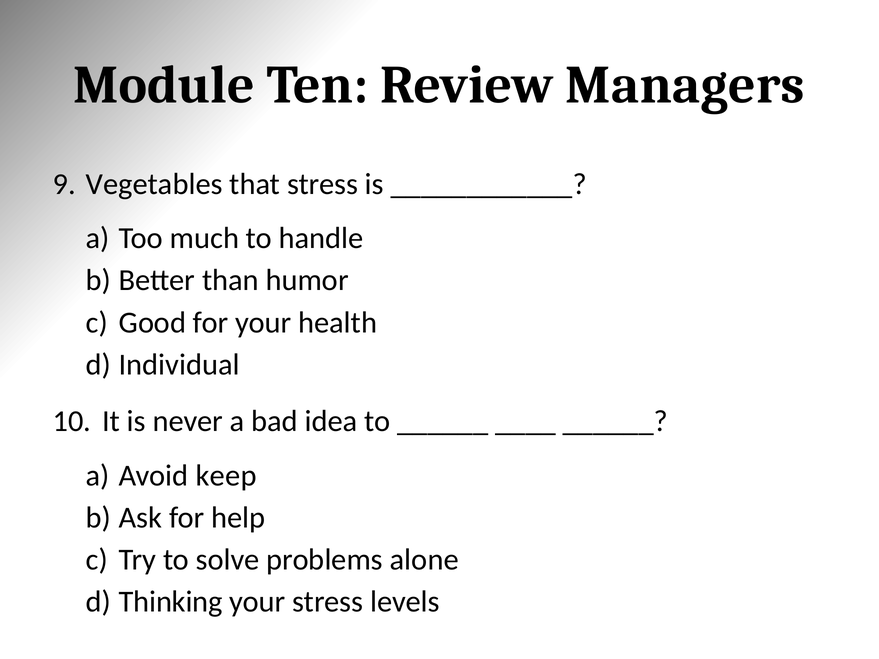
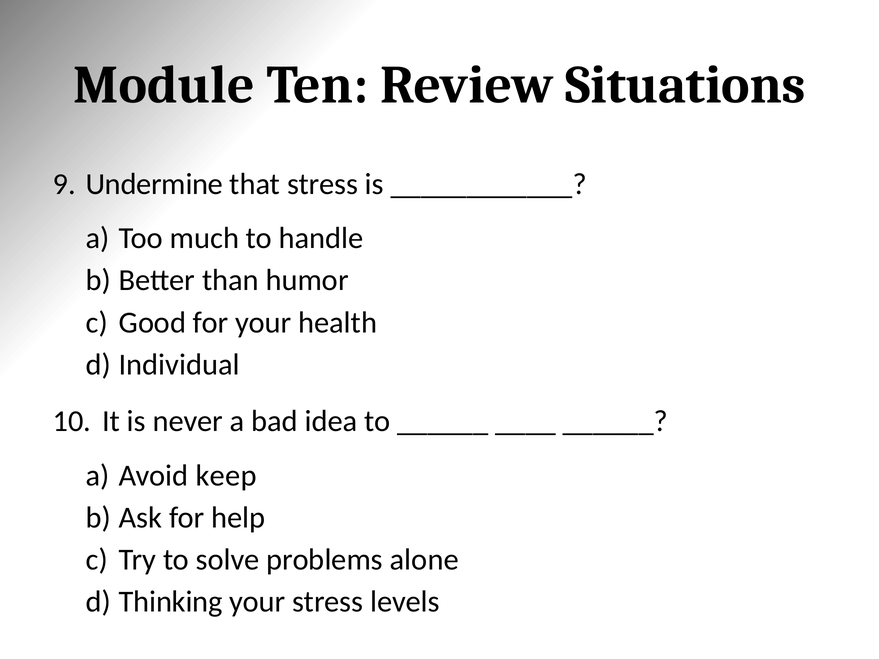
Managers: Managers -> Situations (685, 85)
Vegetables: Vegetables -> Undermine (154, 184)
